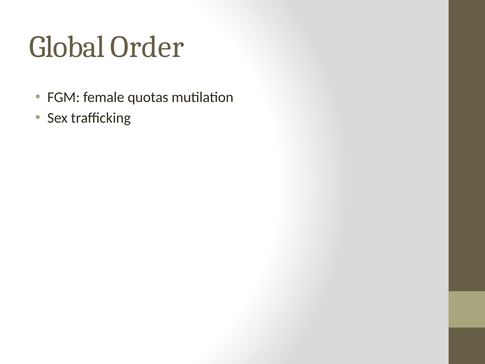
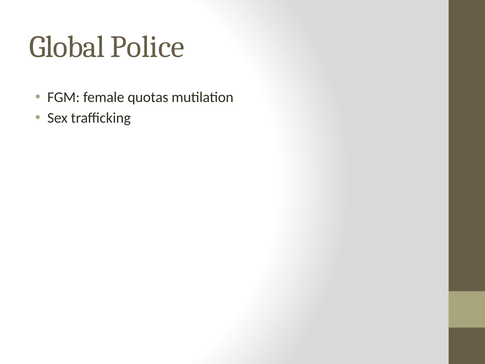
Order: Order -> Police (147, 47)
